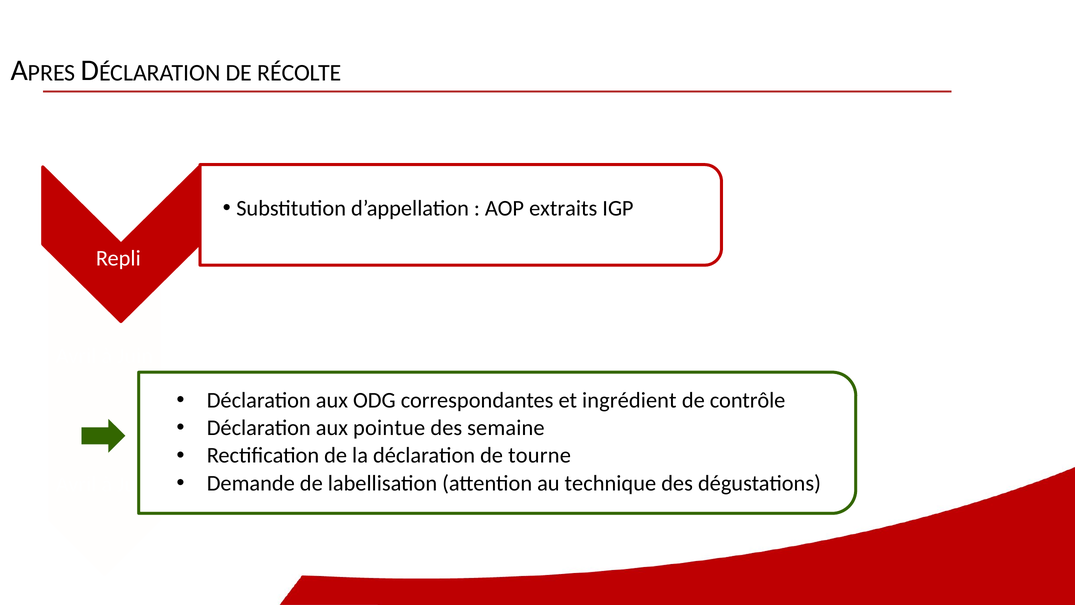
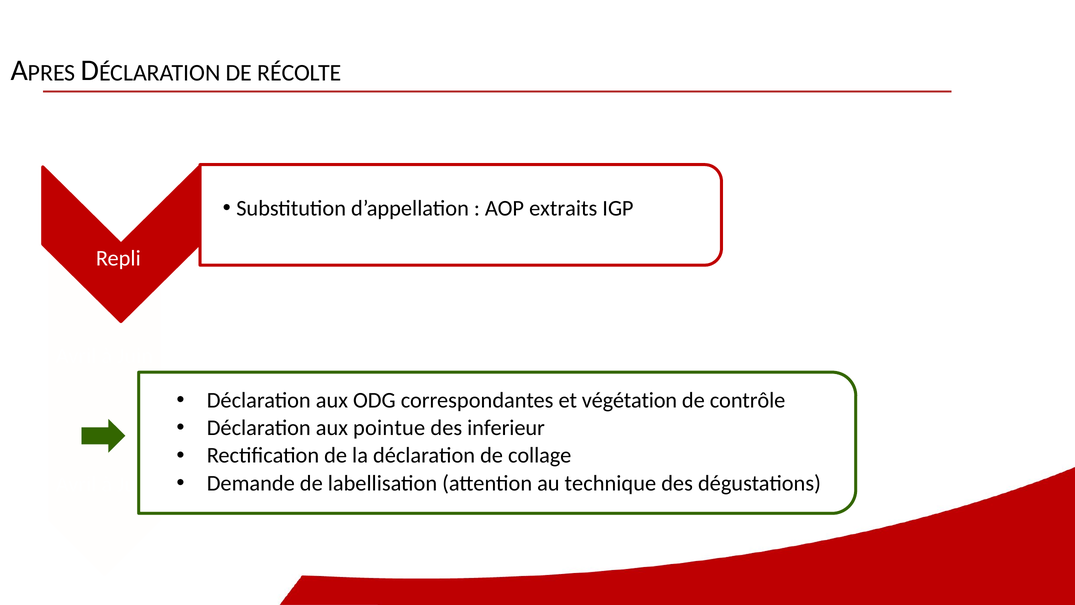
ingrédient: ingrédient -> végétation (629, 400)
semaine: semaine -> inferieur (506, 428)
tourne: tourne -> collage (540, 455)
